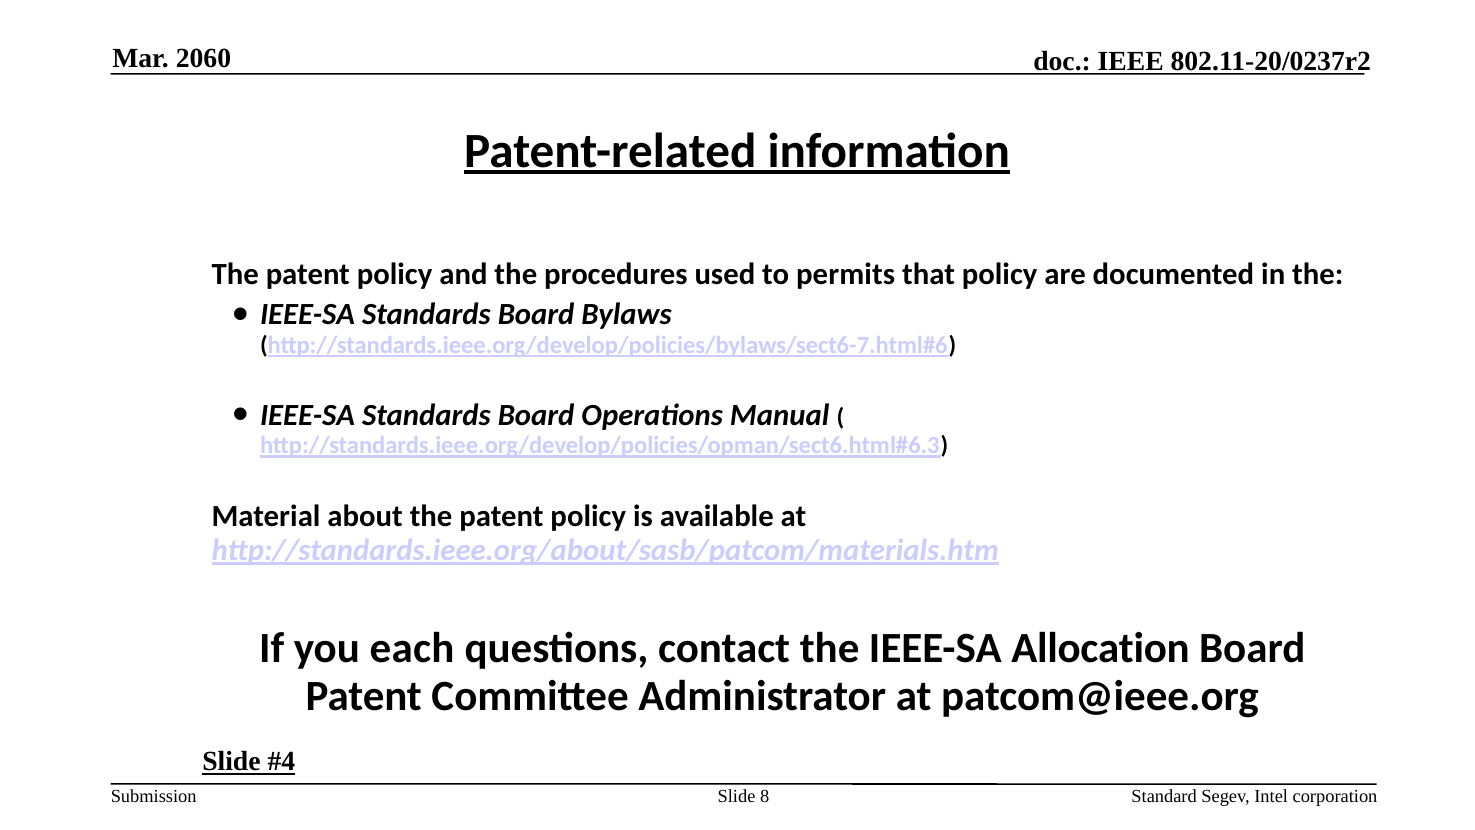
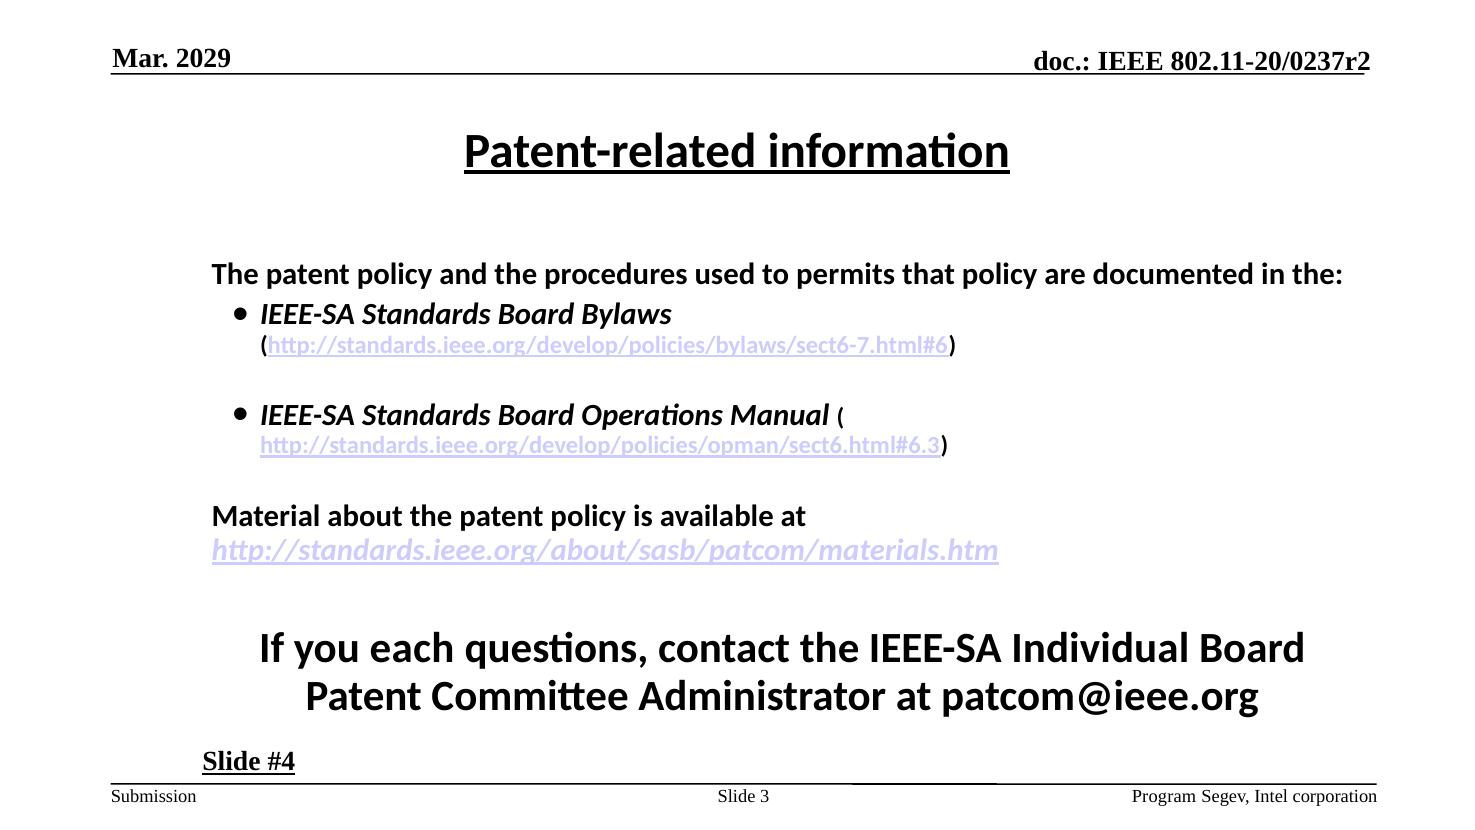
2060: 2060 -> 2029 (203, 59)
Allocation: Allocation -> Individual (1100, 648)
8: 8 -> 3 (765, 796)
Standard: Standard -> Program (1164, 796)
